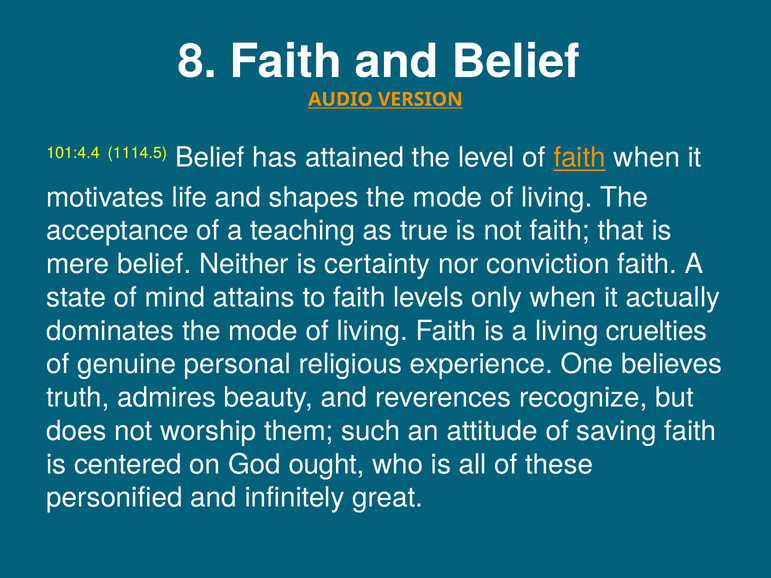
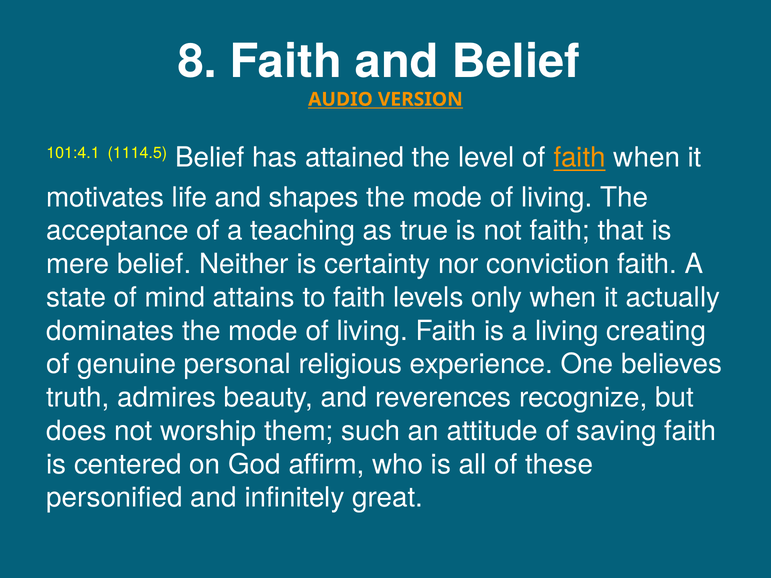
101:4.4: 101:4.4 -> 101:4.1 (73, 153)
cruelties: cruelties -> creating (656, 331)
ought: ought -> affirm (327, 465)
